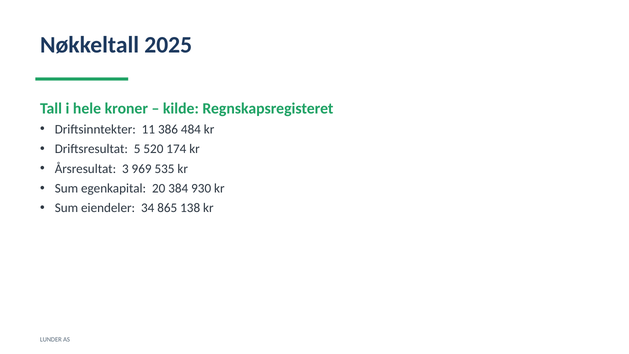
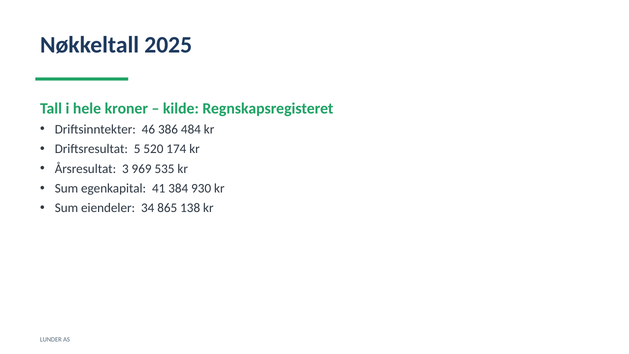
11: 11 -> 46 (148, 129)
20: 20 -> 41 (159, 188)
